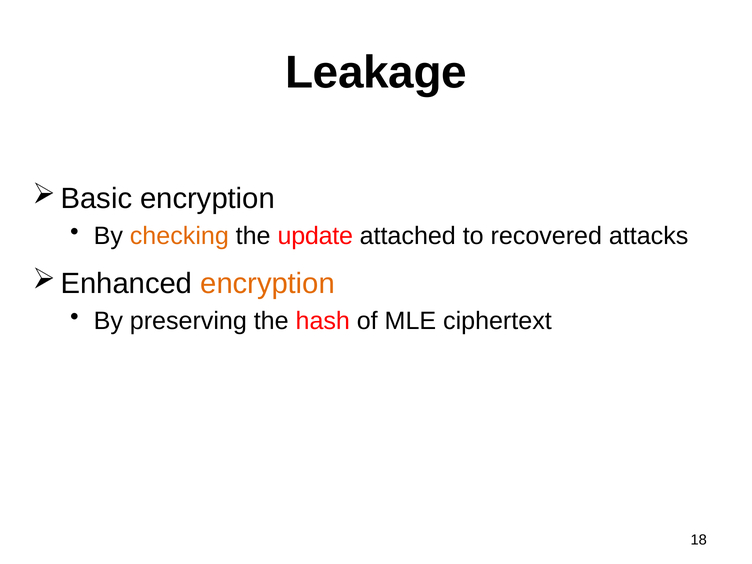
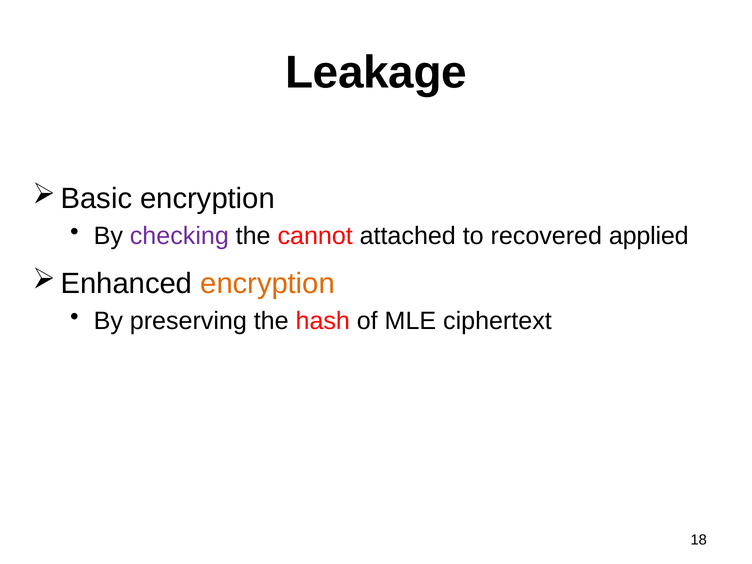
checking colour: orange -> purple (179, 236)
update: update -> cannot (315, 236)
attacks: attacks -> applied (649, 236)
